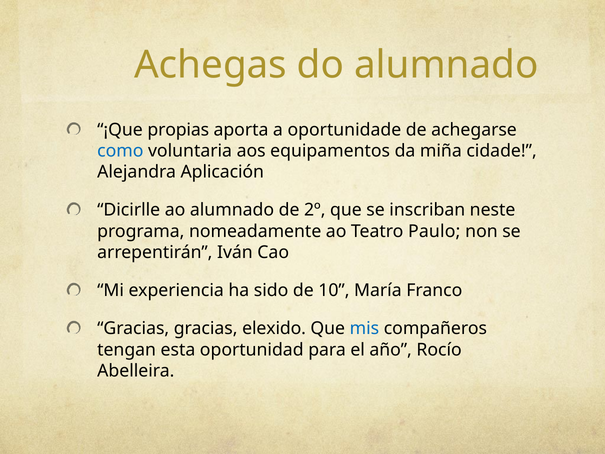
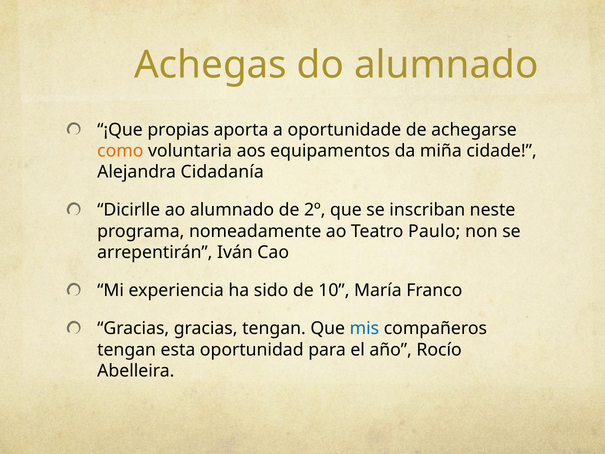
como colour: blue -> orange (120, 151)
Aplicación: Aplicación -> Cidadanía (222, 172)
gracias elexido: elexido -> tengan (274, 328)
